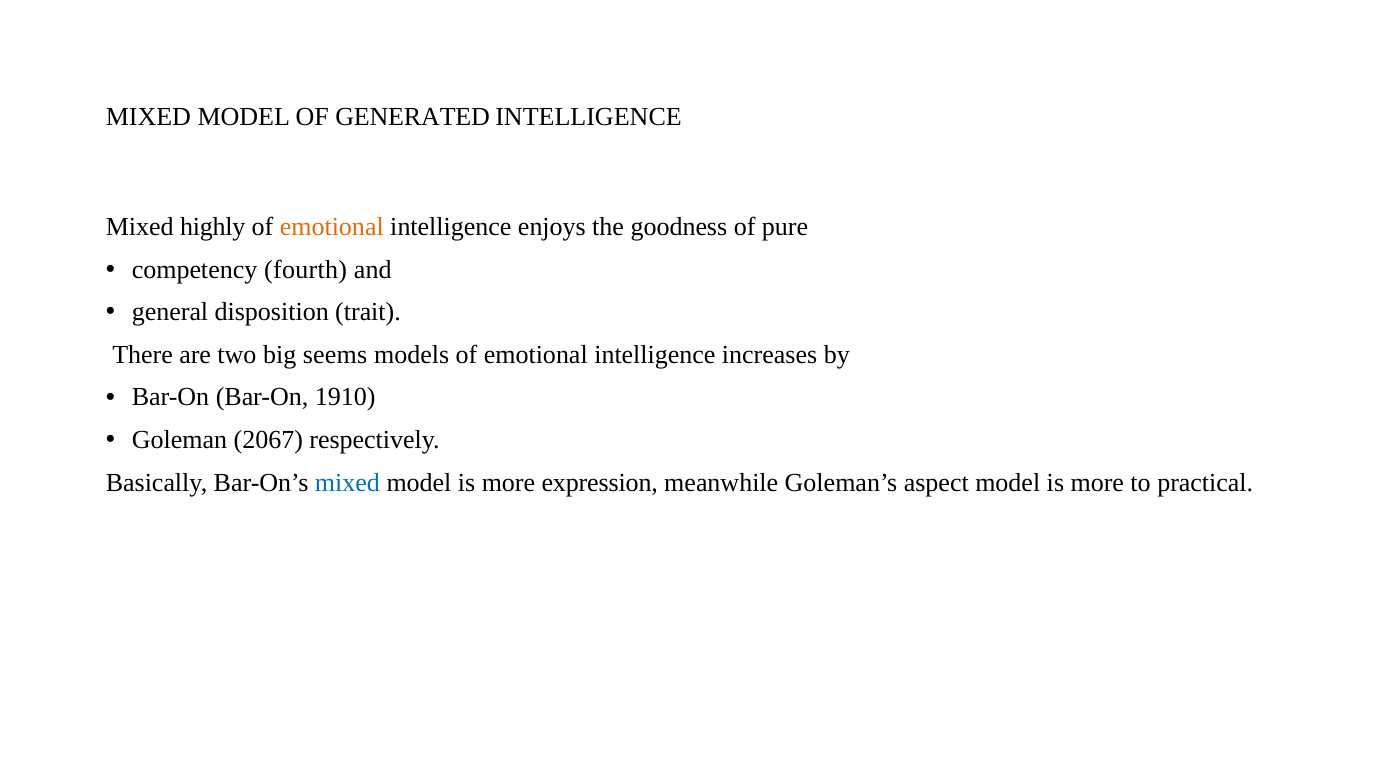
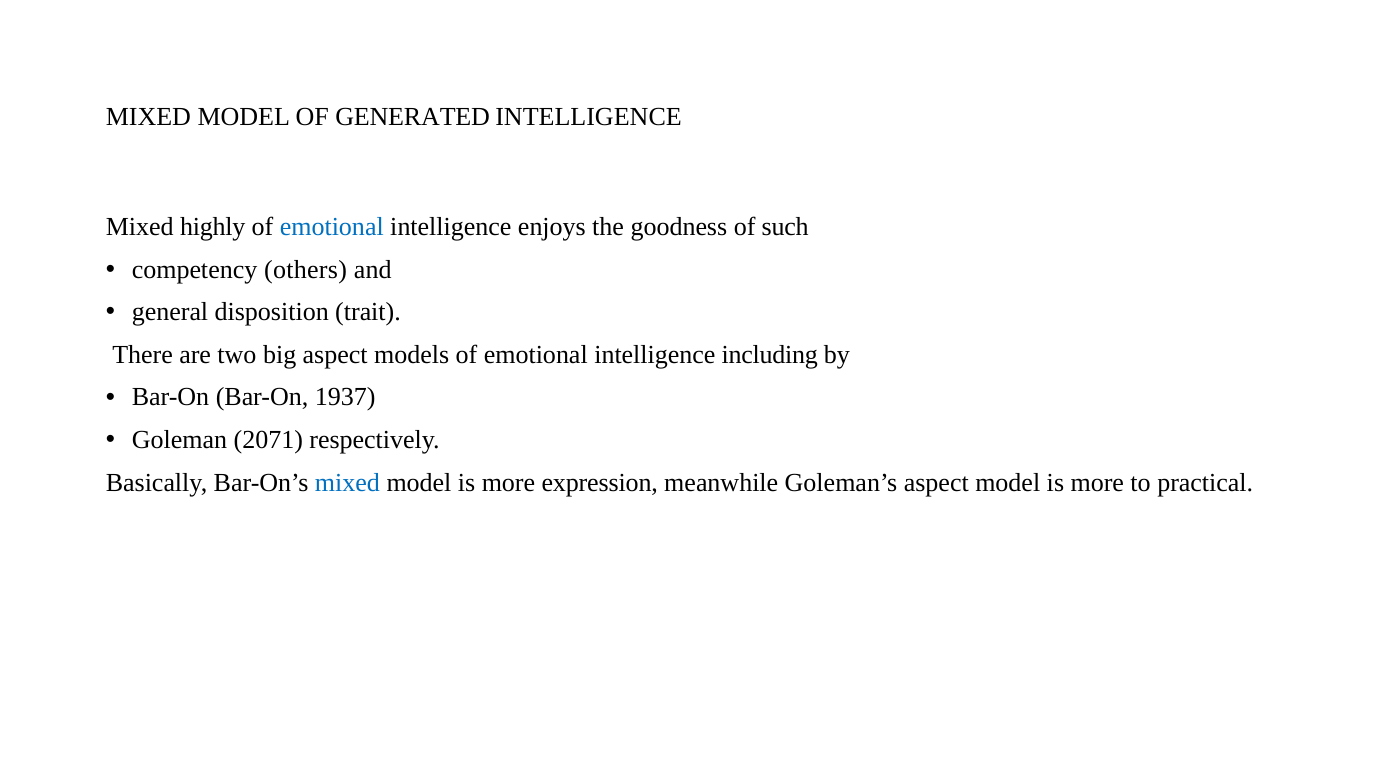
emotional colour: orange -> blue (332, 227)
pure: pure -> such (785, 227)
fourth: fourth -> others (306, 270)
big seems: seems -> aspect (335, 355)
increases: increases -> including (770, 355)
1910: 1910 -> 1937 (345, 397)
2067: 2067 -> 2071 (268, 440)
